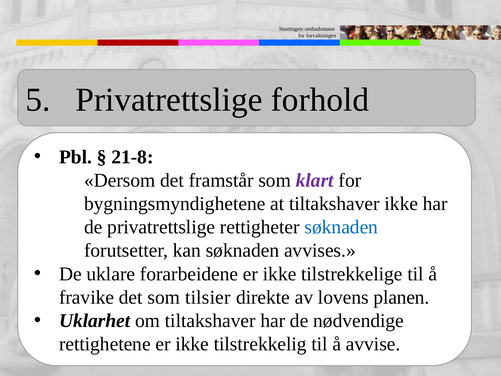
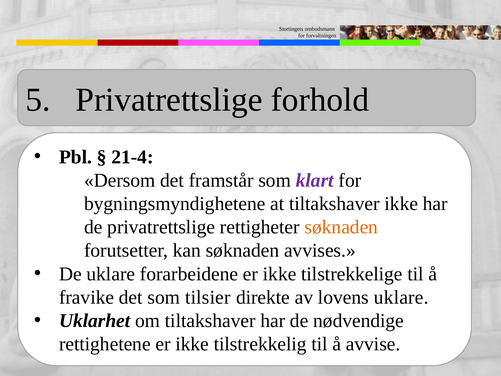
21-8: 21-8 -> 21-4 (132, 157)
søknaden colour: blue -> orange (341, 227)
lovens planen: planen -> uklare (401, 297)
